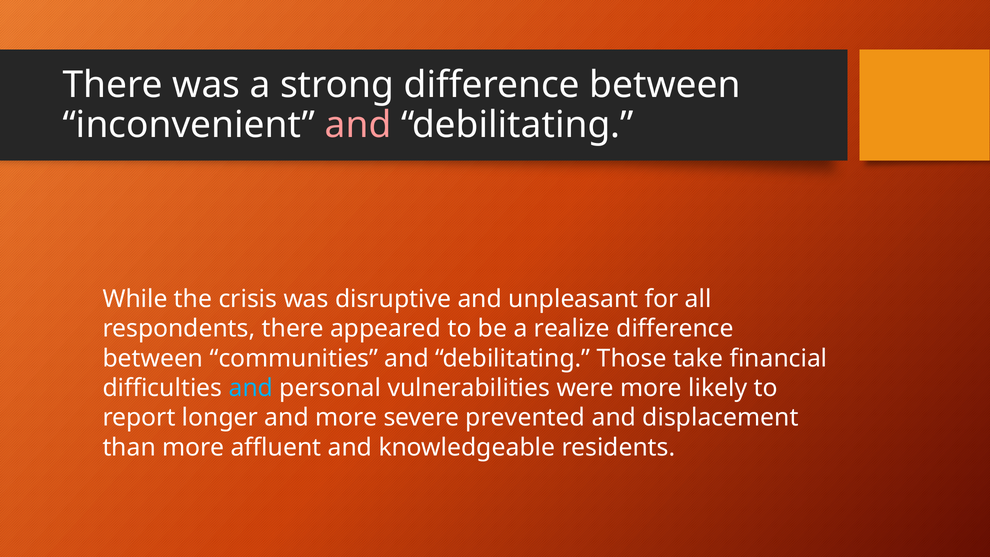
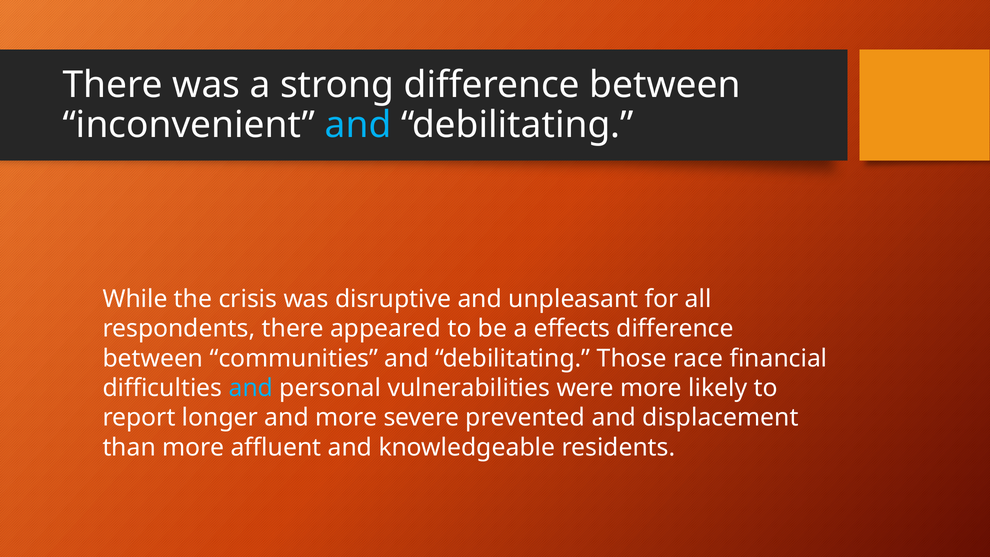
and colour: pink -> light blue (358, 125)
realize: realize -> effects (572, 329)
take: take -> race (698, 358)
